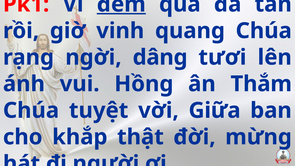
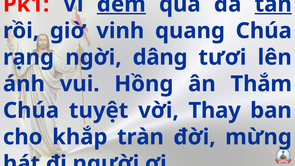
tàn underline: none -> present (273, 4)
Giữa: Giữa -> Thay (215, 110)
thật: thật -> tràn (140, 137)
